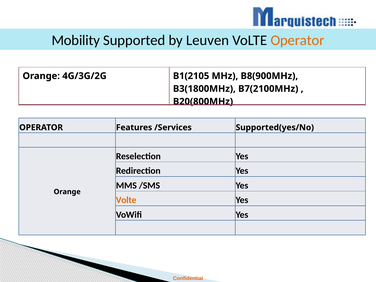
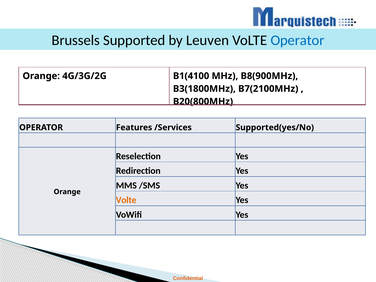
Mobility: Mobility -> Brussels (76, 40)
Operator colour: orange -> blue (297, 40)
B1(2105: B1(2105 -> B1(4100 (191, 76)
